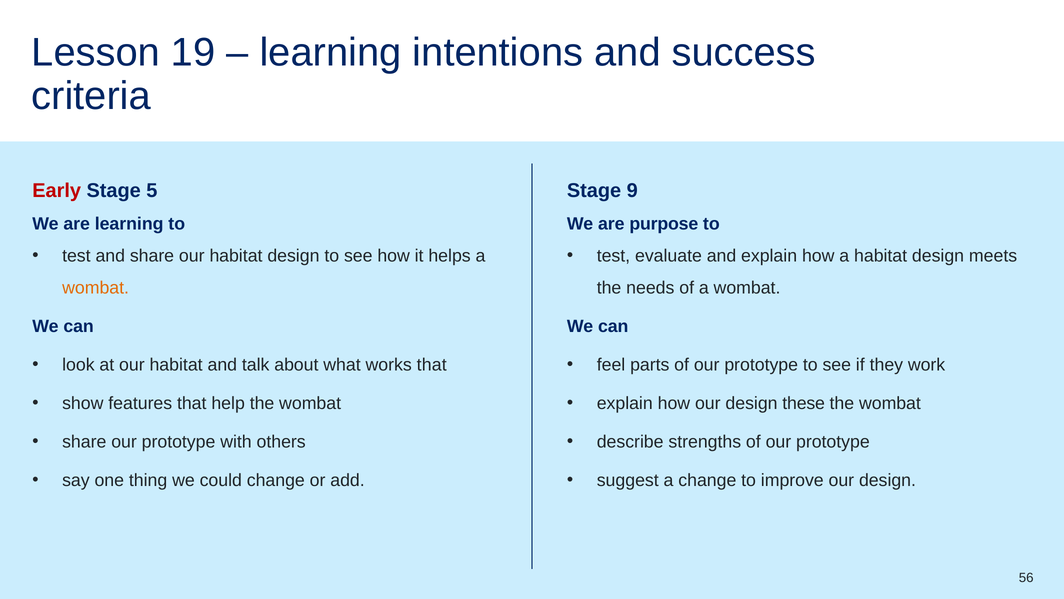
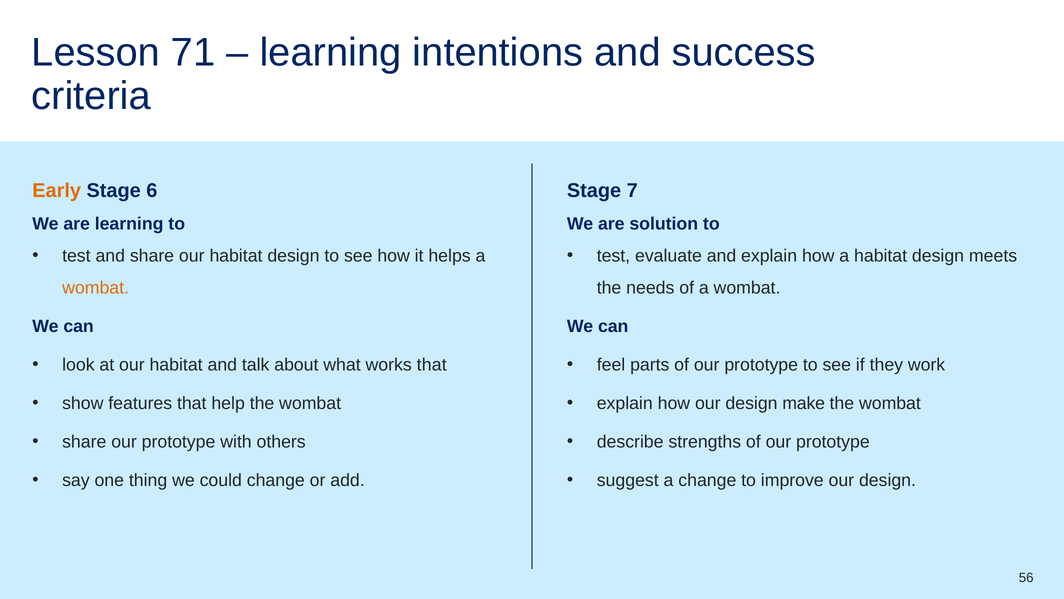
19: 19 -> 71 (193, 53)
Early colour: red -> orange (57, 191)
5: 5 -> 6 (152, 191)
9: 9 -> 7 (632, 191)
purpose: purpose -> solution (664, 224)
these: these -> make (804, 403)
